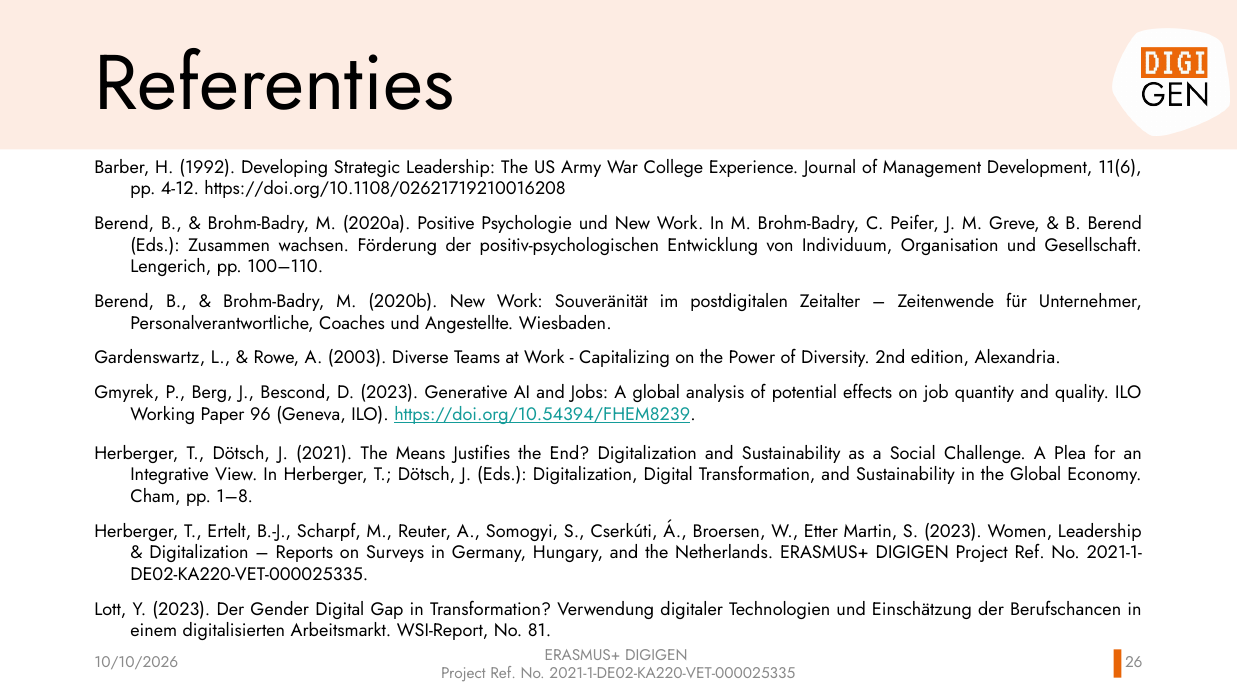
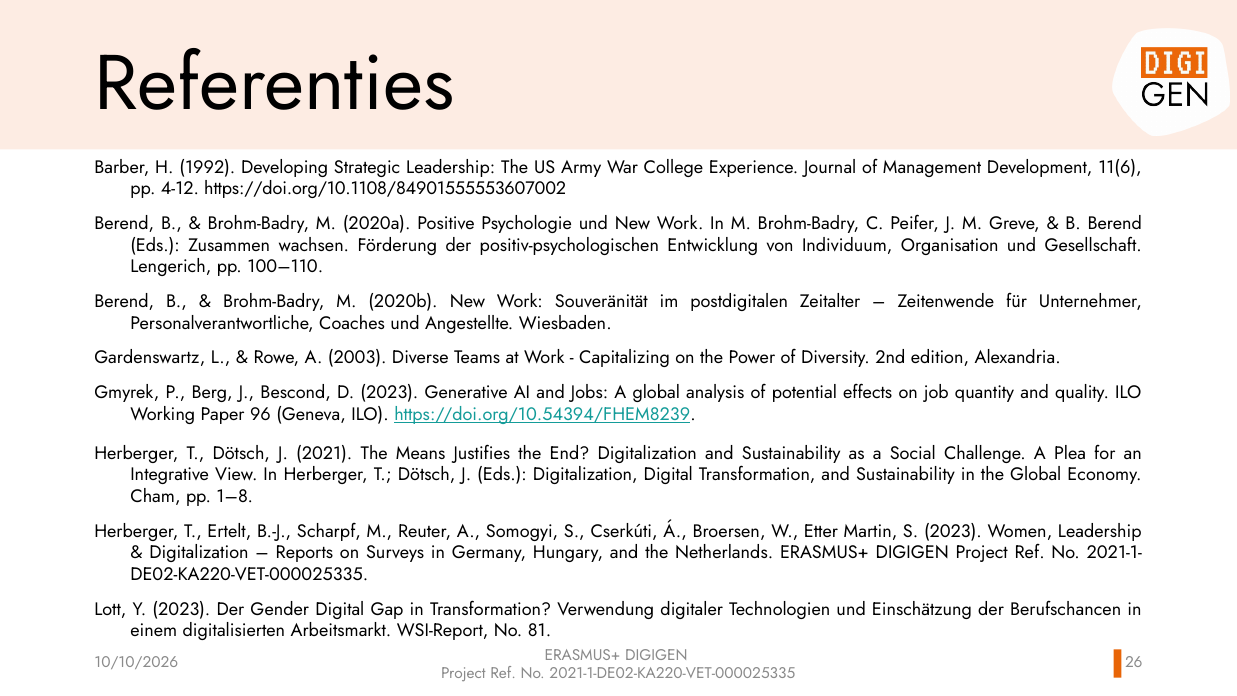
https://doi.org/10.1108/02621719210016208: https://doi.org/10.1108/02621719210016208 -> https://doi.org/10.1108/84901555553607002 (385, 189)
